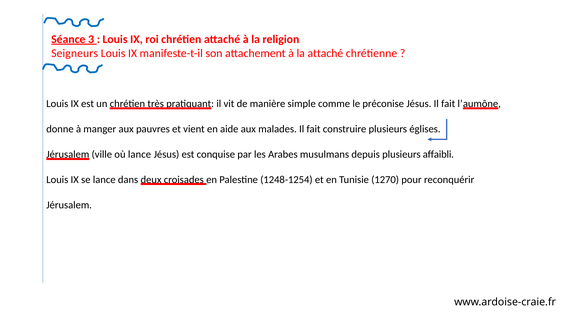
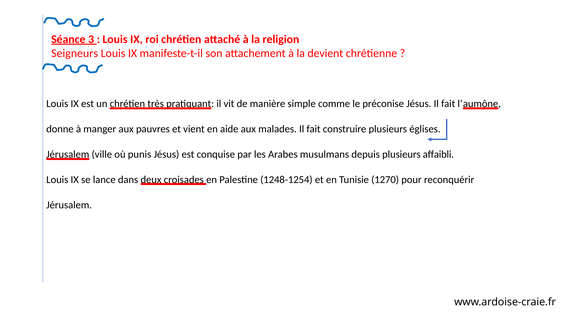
la attaché: attaché -> devient (325, 53)
où lance: lance -> punis (140, 154)
